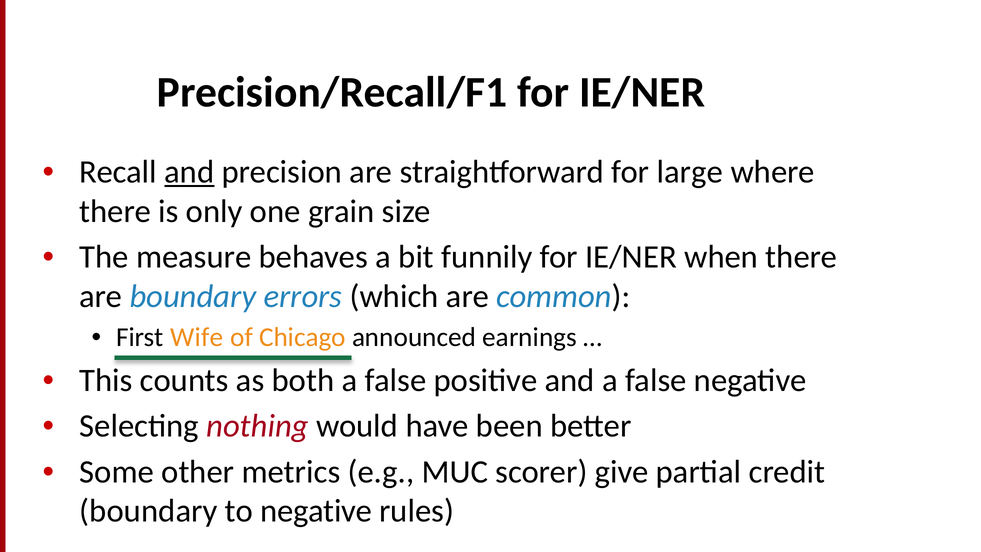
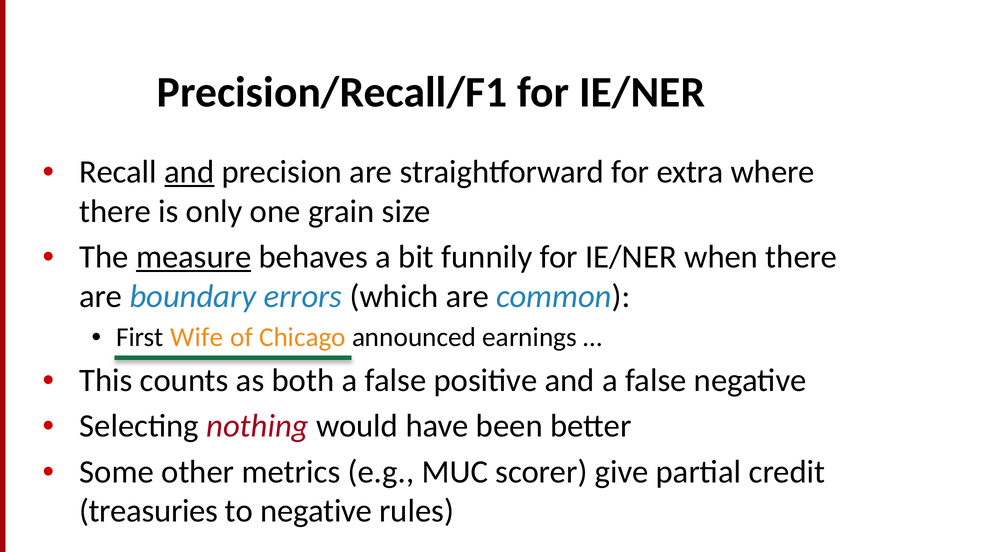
large: large -> extra (690, 172)
measure underline: none -> present (194, 257)
boundary: boundary -> treasuries (149, 511)
